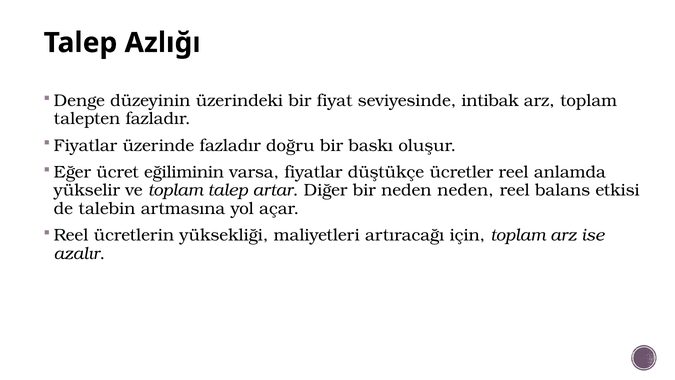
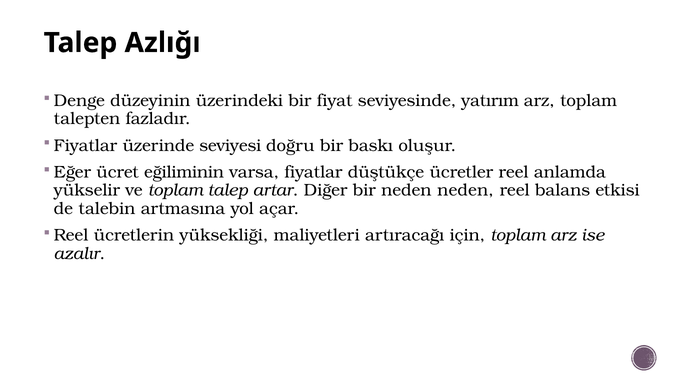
intibak: intibak -> yatırım (490, 100)
üzerinde fazladır: fazladır -> seviyesi (230, 145)
